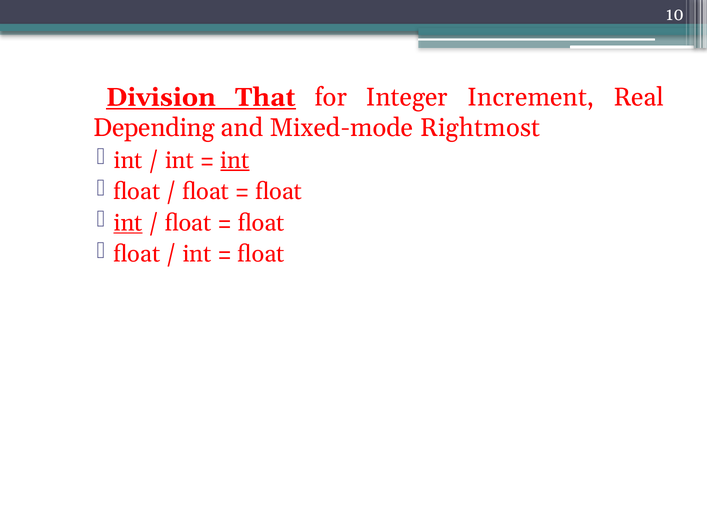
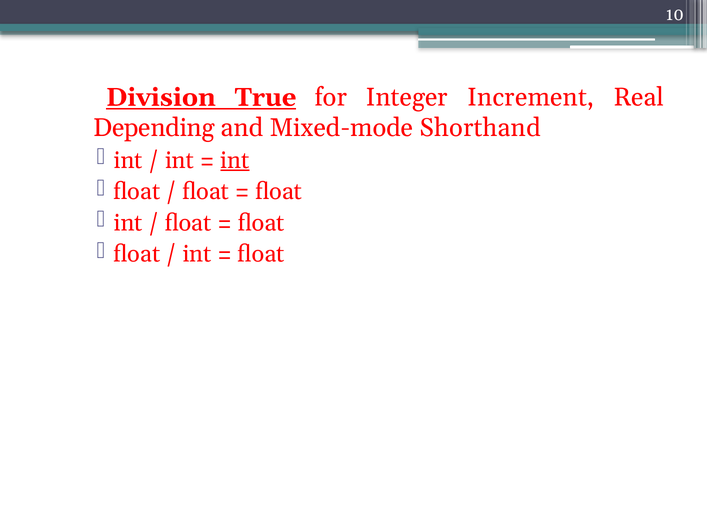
That: That -> True (265, 97)
Rightmost: Rightmost -> Shorthand (480, 128)
int underline: present -> none (128, 223)
